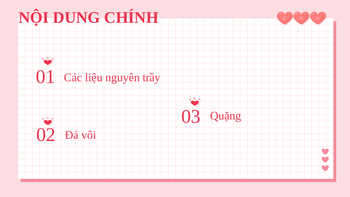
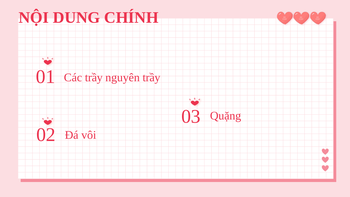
Các liệu: liệu -> trầy (94, 77)
